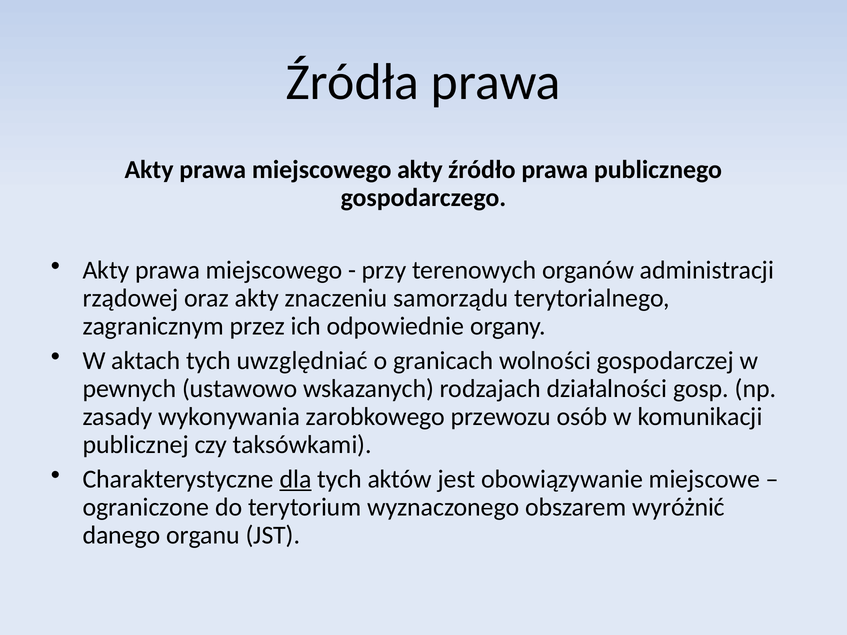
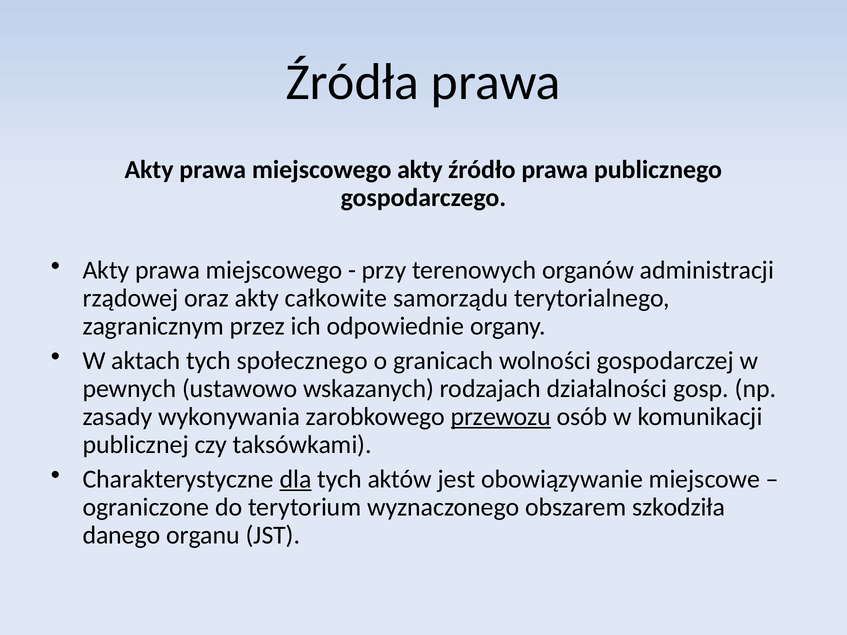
znaczeniu: znaczeniu -> całkowite (336, 298)
uwzględniać: uwzględniać -> społecznego (302, 361)
przewozu underline: none -> present (501, 417)
wyróżnić: wyróżnić -> szkodziła (679, 507)
